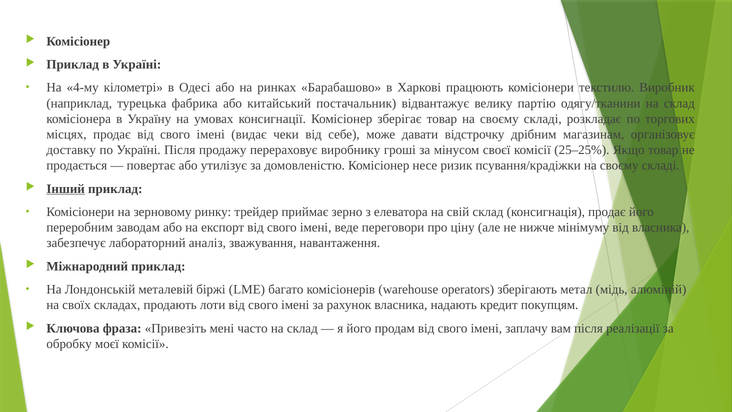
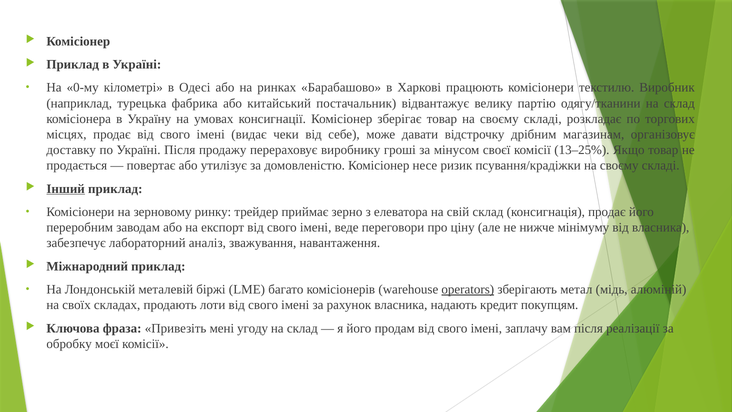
4-му: 4-му -> 0-му (83, 88)
25–25%: 25–25% -> 13–25% (582, 150)
operators underline: none -> present (468, 289)
часто: часто -> угоду (253, 328)
